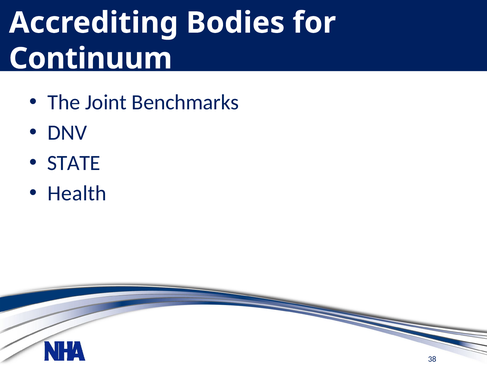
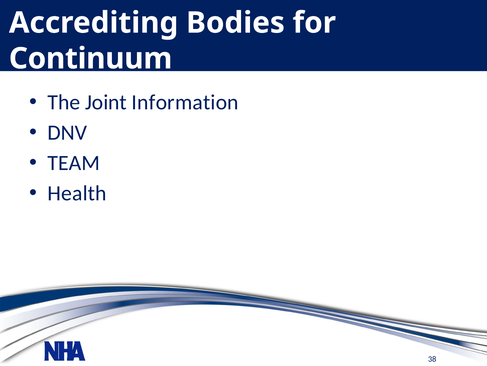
Benchmarks: Benchmarks -> Information (185, 102)
STATE: STATE -> TEAM (74, 163)
